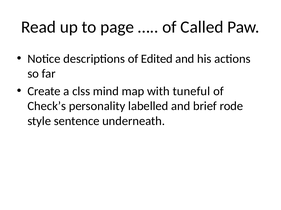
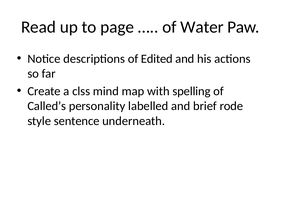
Called: Called -> Water (202, 27)
tuneful: tuneful -> spelling (191, 91)
Check’s: Check’s -> Called’s (47, 106)
